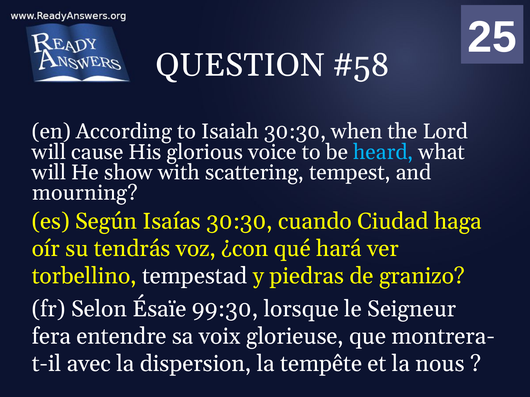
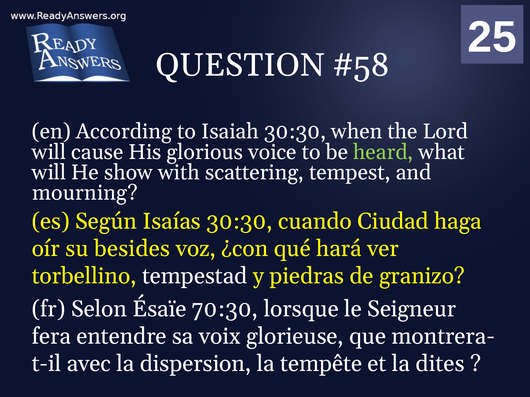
heard colour: light blue -> light green (383, 152)
tendrás: tendrás -> besides (132, 249)
99:30: 99:30 -> 70:30 (225, 309)
nous: nous -> dites (440, 364)
